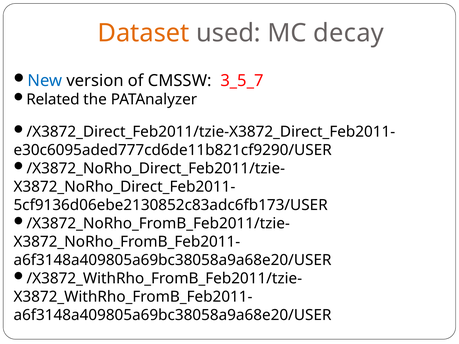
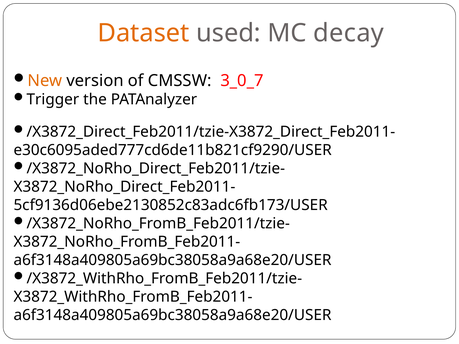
New colour: blue -> orange (45, 81)
3_5_7: 3_5_7 -> 3_0_7 (242, 81)
Related: Related -> Trigger (53, 100)
